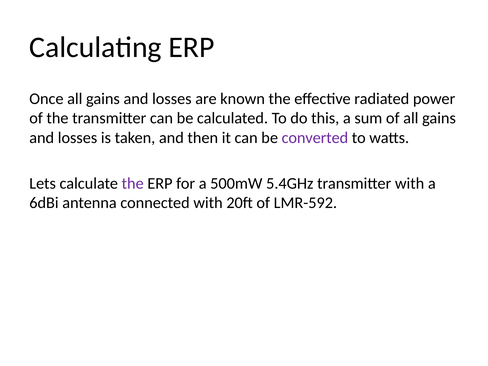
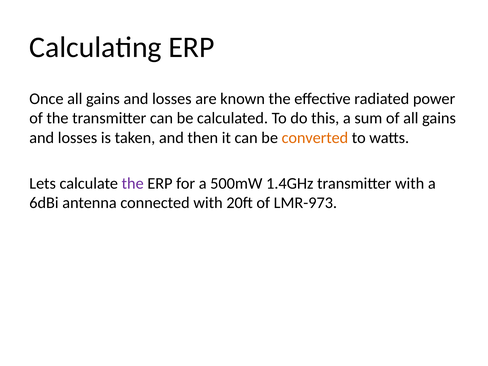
converted colour: purple -> orange (315, 138)
5.4GHz: 5.4GHz -> 1.4GHz (290, 183)
LMR-592: LMR-592 -> LMR-973 (305, 203)
